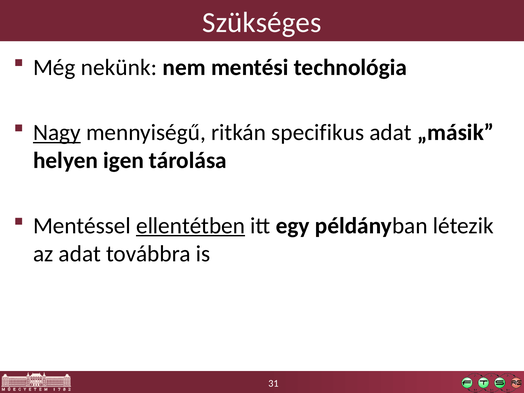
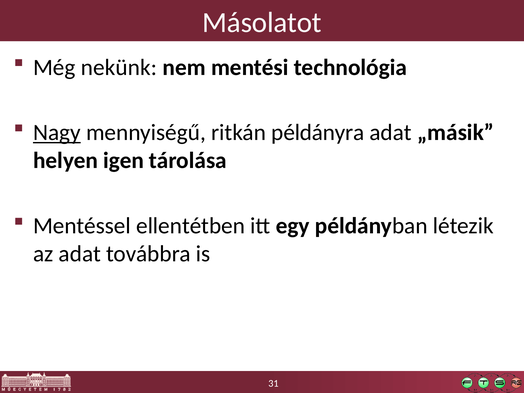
Szükséges: Szükséges -> Másolatot (262, 23)
specifikus: specifikus -> példányra (318, 133)
ellentétben underline: present -> none (191, 226)
